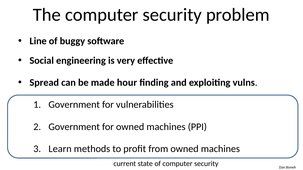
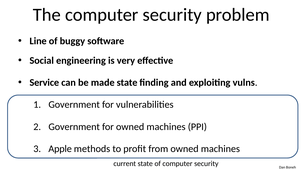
Spread: Spread -> Service (44, 83)
made hour: hour -> state (127, 83)
Learn: Learn -> Apple (60, 149)
